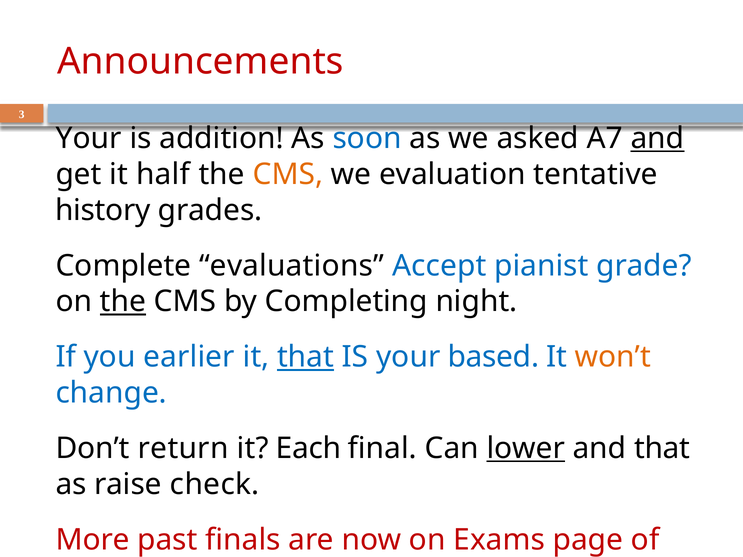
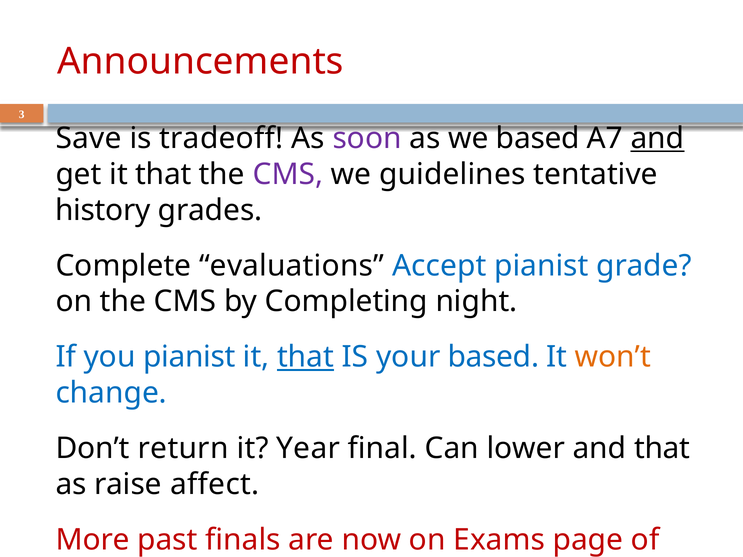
Your: Your -> Save (89, 138)
addition: addition -> tradeoff (221, 138)
soon colour: blue -> purple (367, 138)
we asked: asked -> based (538, 138)
get it half: half -> that (163, 174)
CMS colour: orange -> purple (288, 174)
evaluation: evaluation -> guidelines (452, 174)
the underline: present -> none (123, 302)
you earlier: earlier -> pianist (189, 357)
Each: Each -> Year (308, 449)
lower underline: present -> none (526, 449)
check: check -> affect (215, 485)
